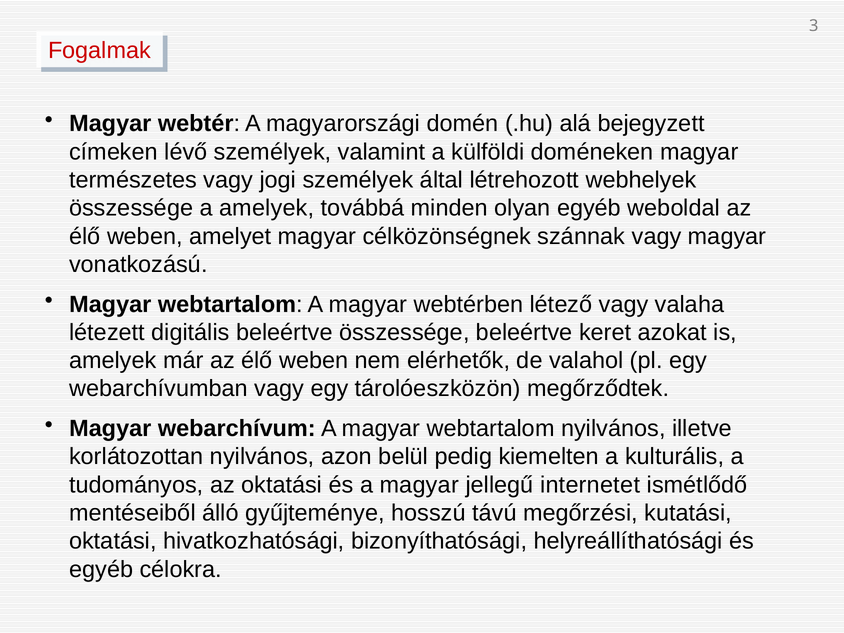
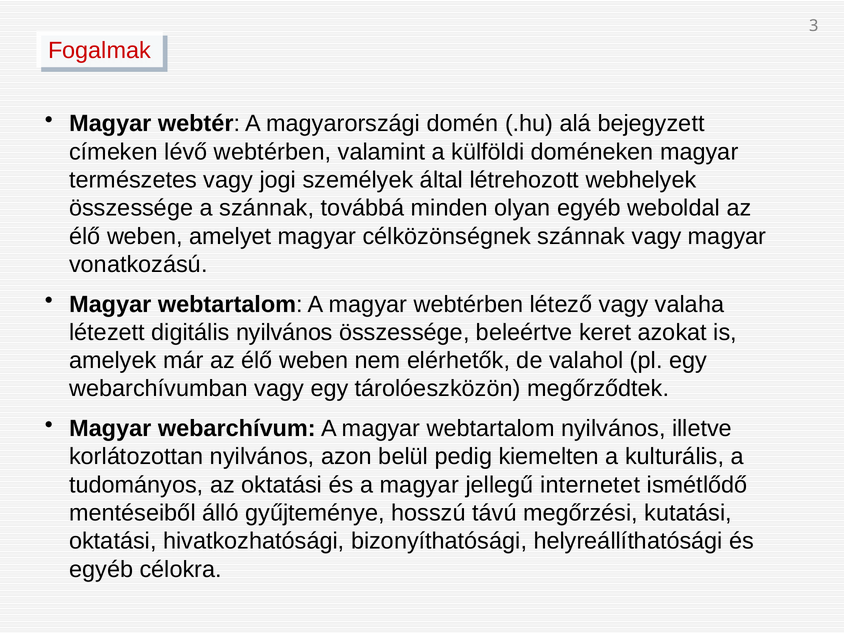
lévő személyek: személyek -> webtérben (273, 152)
a amelyek: amelyek -> szánnak (267, 208)
digitális beleértve: beleértve -> nyilvános (284, 332)
